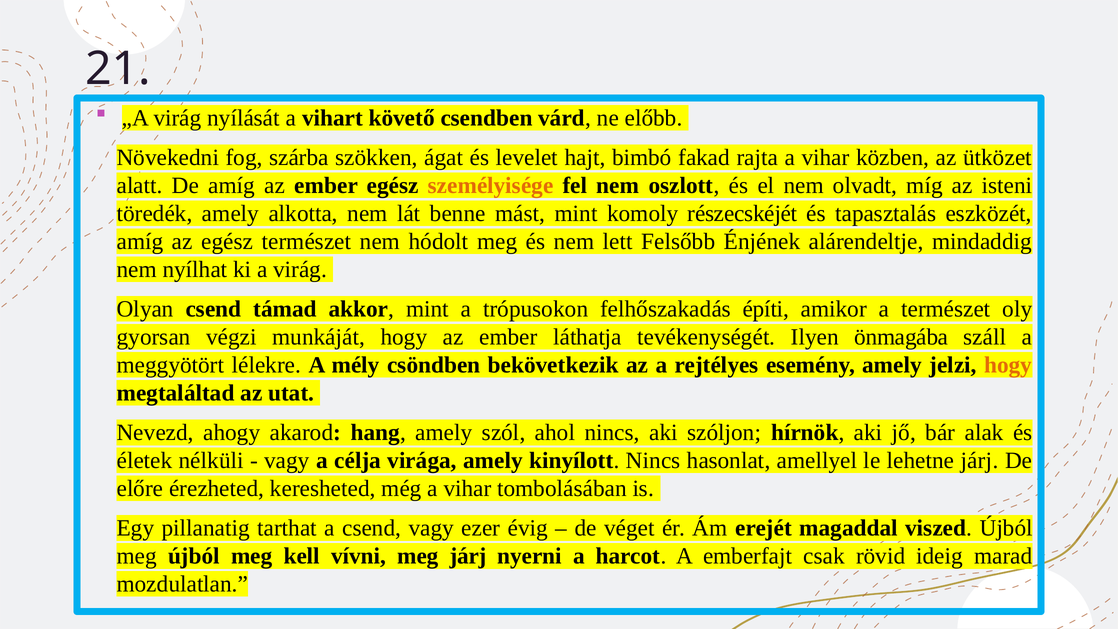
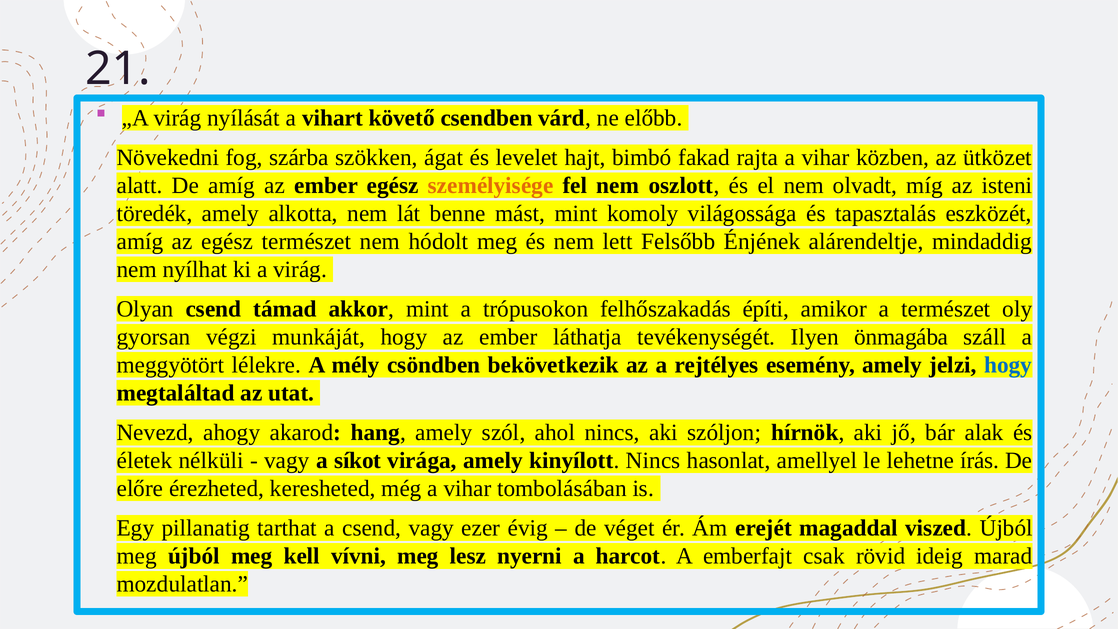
részecskéjét: részecskéjét -> világossága (742, 213)
hogy colour: orange -> blue (1008, 365)
célja: célja -> síkot (358, 460)
lehetne járj: járj -> írás (980, 460)
meg járj: járj -> lesz (468, 556)
